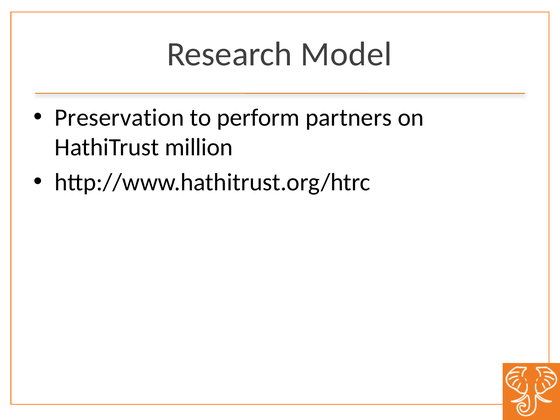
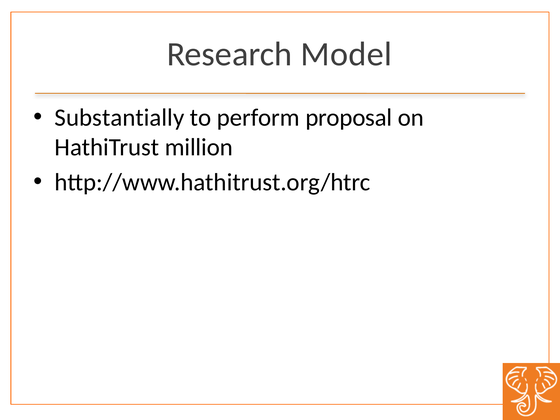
Preservation: Preservation -> Substantially (119, 117)
partners: partners -> proposal (349, 117)
